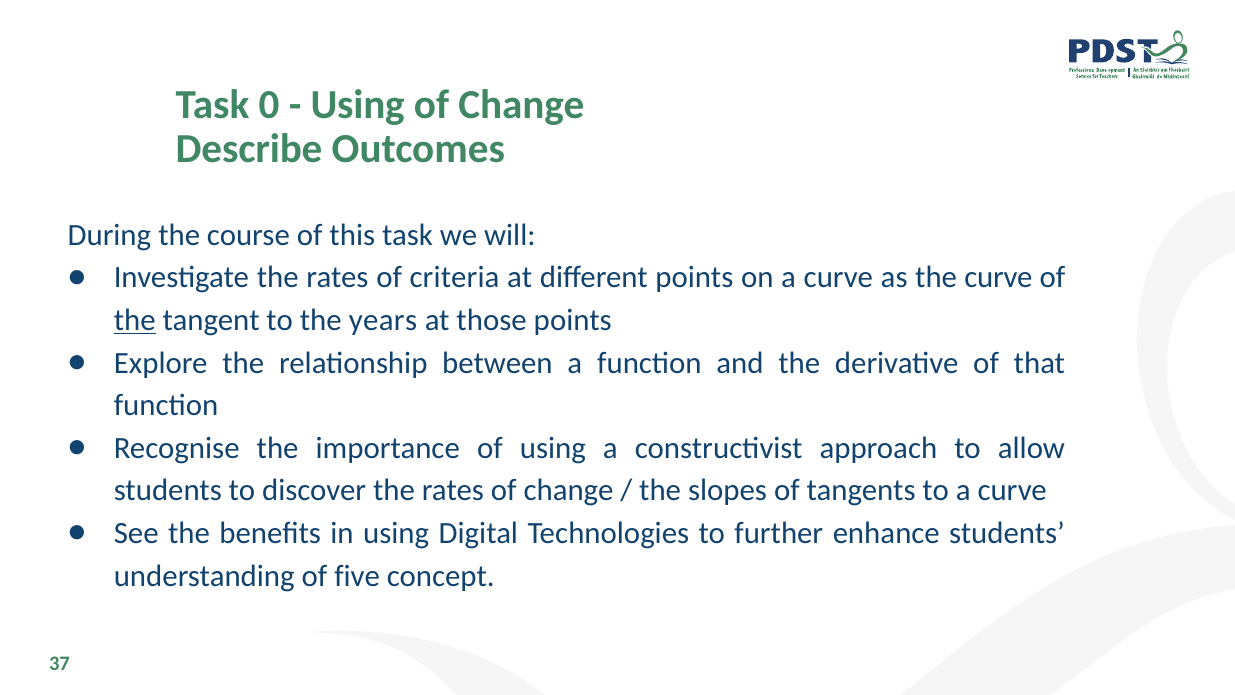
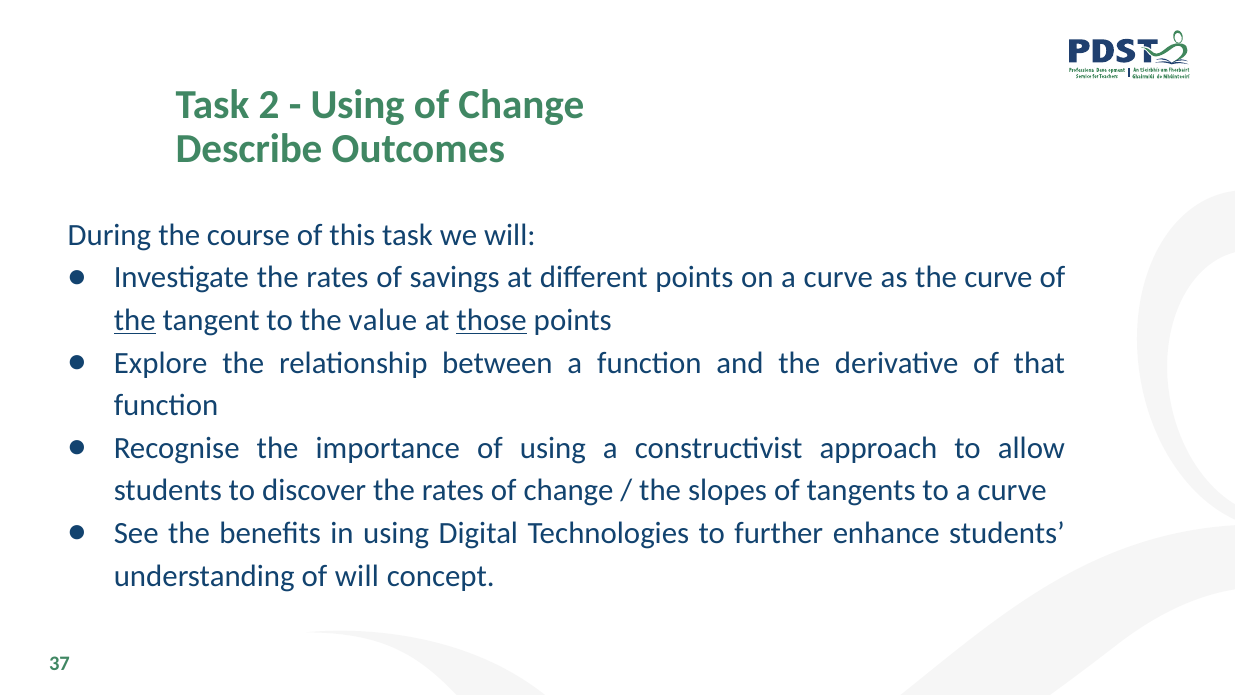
0: 0 -> 2 (269, 104)
criteria: criteria -> savings (455, 278)
years: years -> value (383, 320)
those underline: none -> present (492, 320)
of five: five -> will (357, 576)
